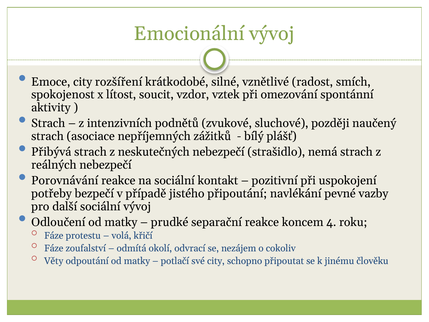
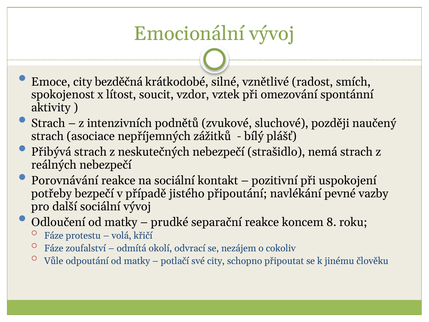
rozšíření: rozšíření -> bezděčná (119, 82)
4: 4 -> 8 (331, 222)
Věty: Věty -> Vůle (54, 261)
